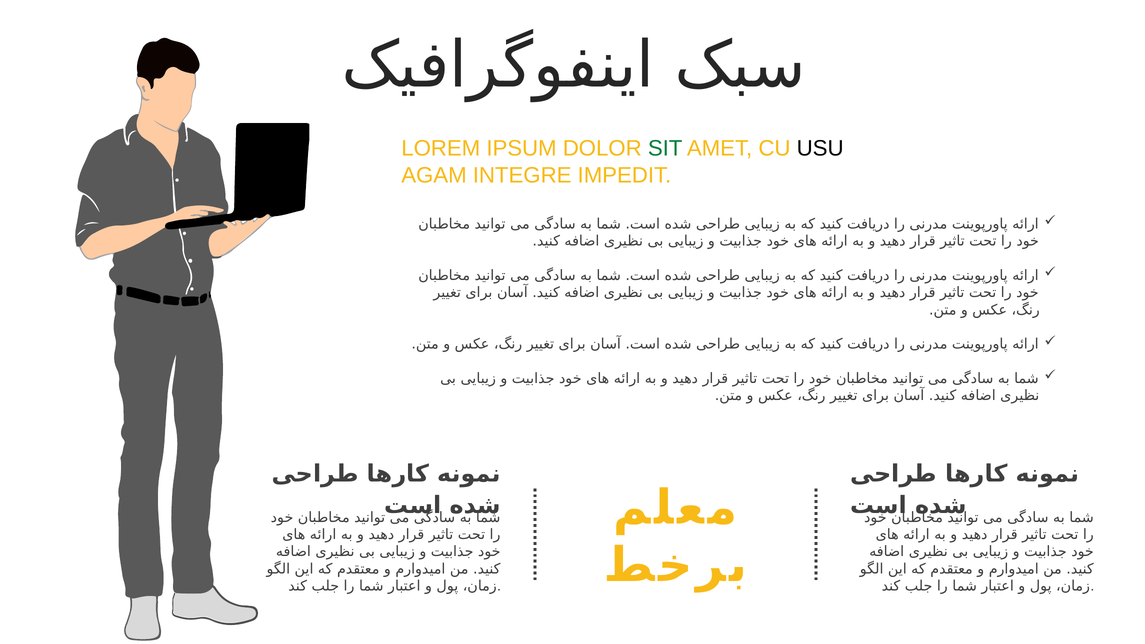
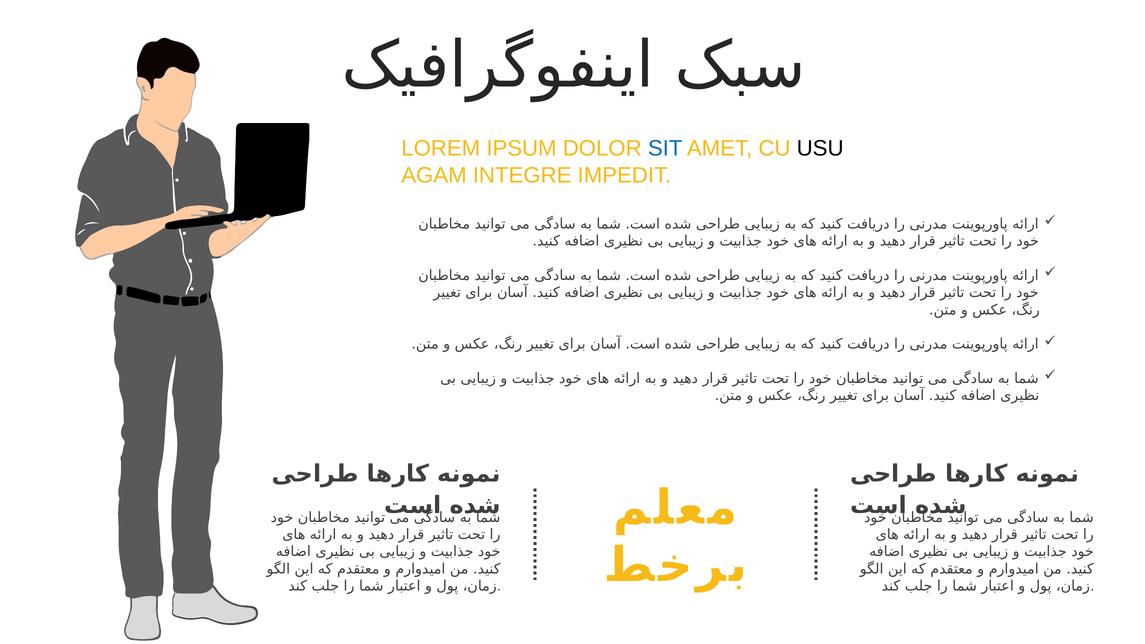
SIT colour: green -> blue (665, 148)
